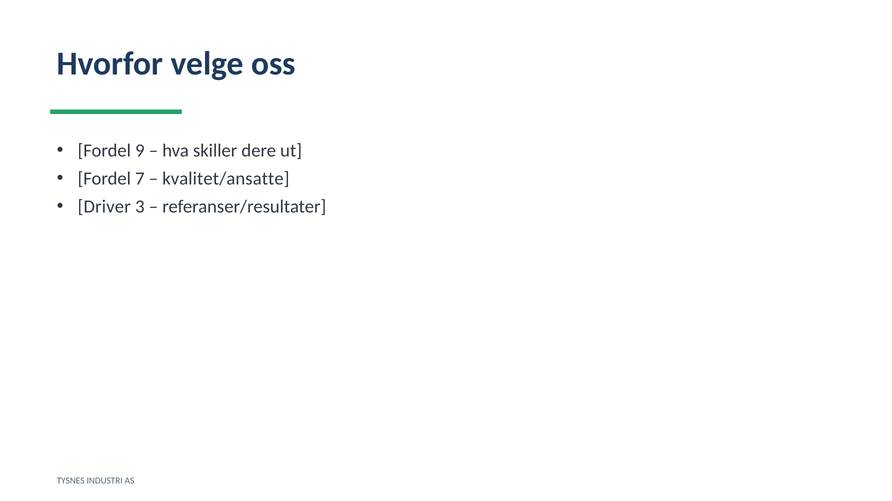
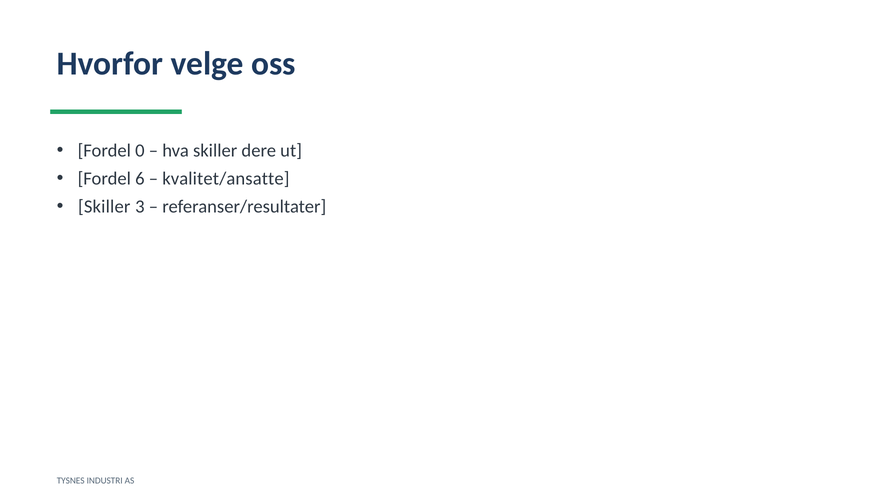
9: 9 -> 0 (140, 151)
7: 7 -> 6 (140, 179)
Driver: Driver -> Skiller (104, 207)
